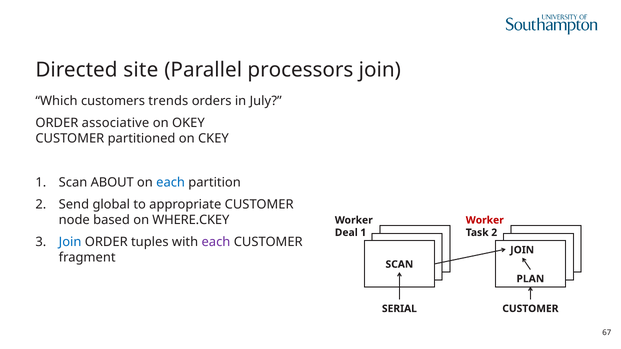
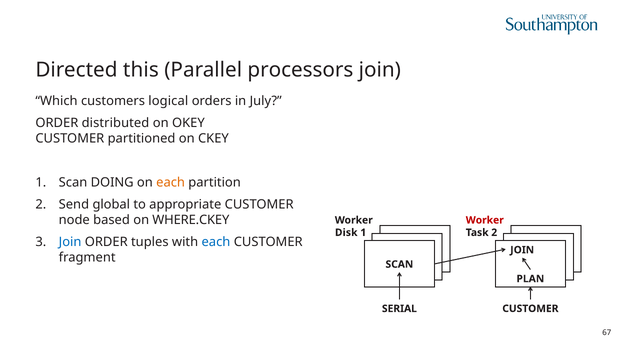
site: site -> this (141, 70)
trends: trends -> logical (168, 101)
associative: associative -> distributed (116, 123)
ABOUT: ABOUT -> DOING (112, 182)
each colour: blue -> orange (171, 182)
Deal: Deal -> Disk (346, 233)
each colour: purple -> blue (216, 242)
